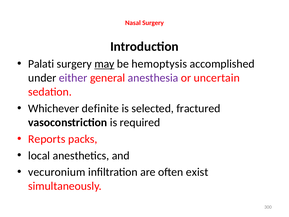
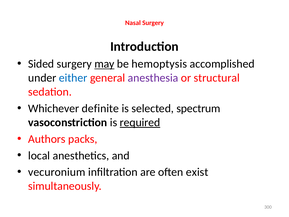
Palati: Palati -> Sided (41, 64)
either colour: purple -> blue (73, 78)
uncertain: uncertain -> structural (217, 78)
fractured: fractured -> spectrum (198, 108)
required underline: none -> present (140, 122)
Reports: Reports -> Authors (47, 139)
